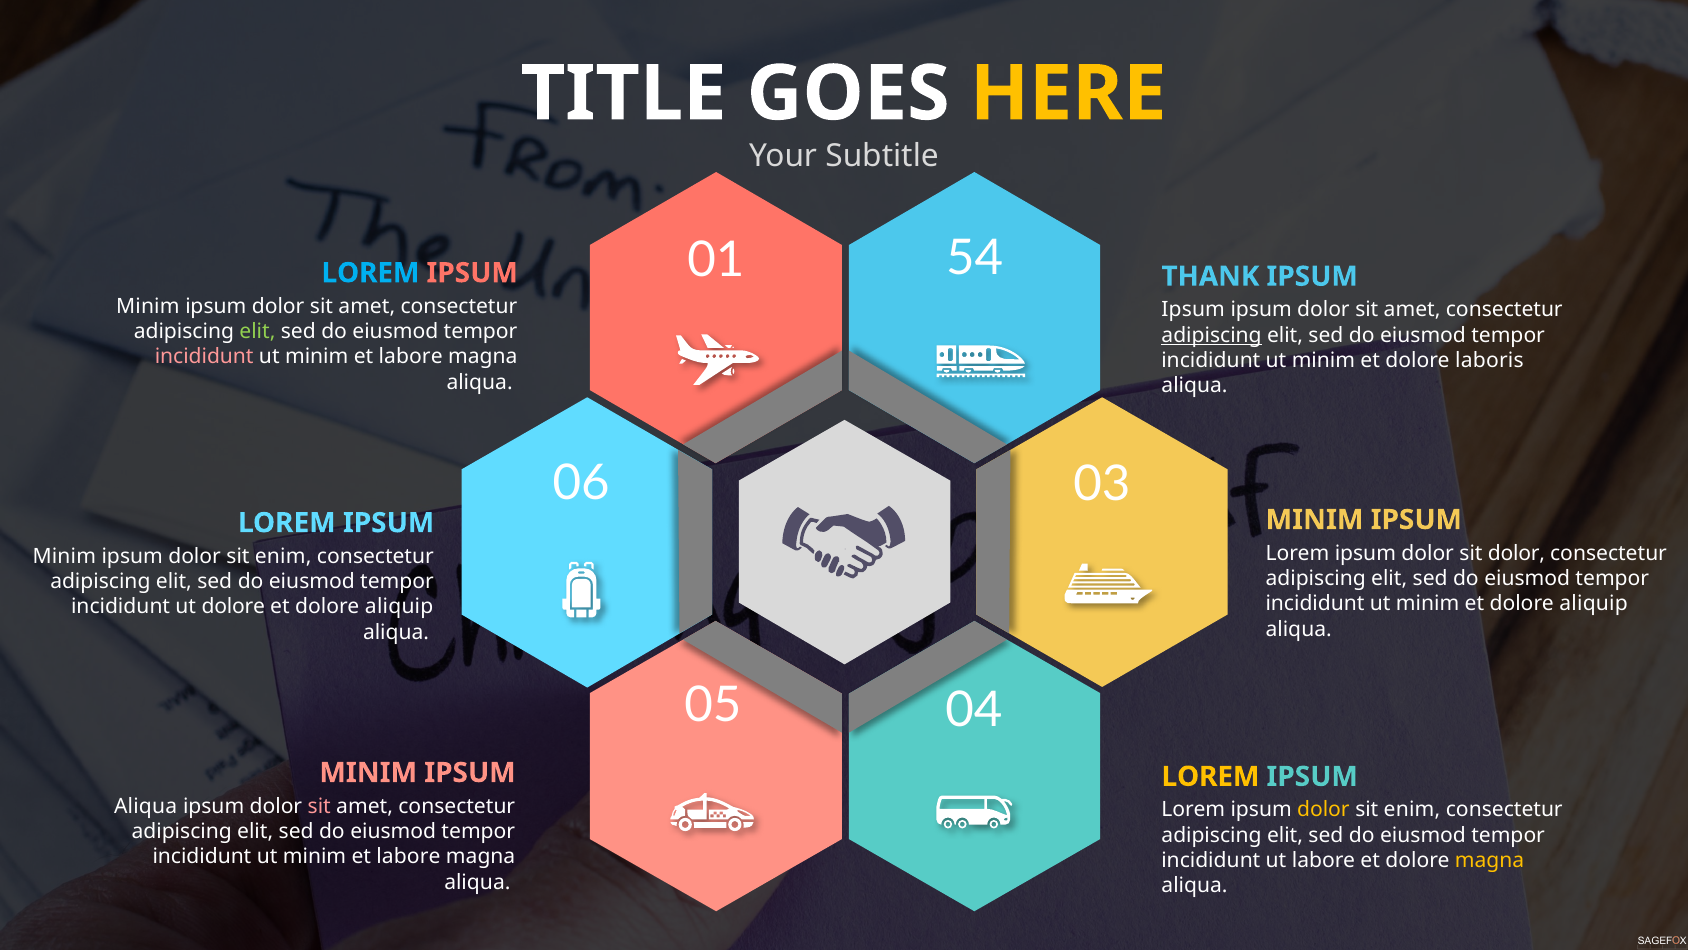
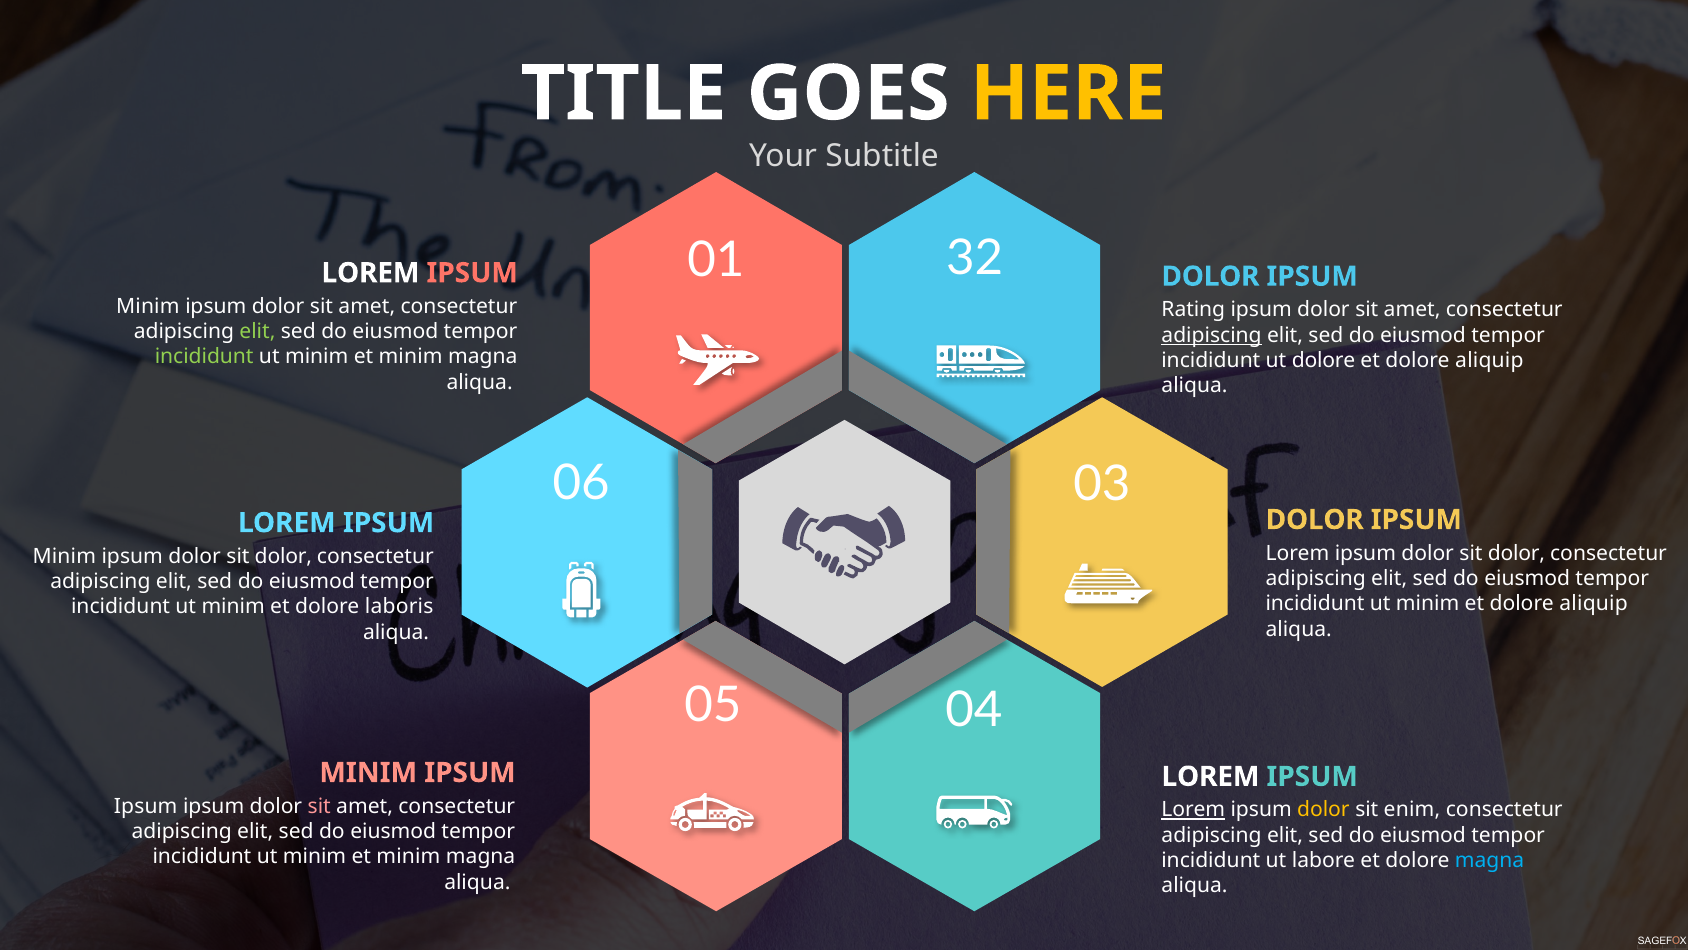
54: 54 -> 32 (975, 258)
LOREM colour: light blue -> white (370, 273)
THANK: THANK -> DOLOR (1210, 276)
Ipsum: Ipsum -> Rating (1193, 310)
incididunt colour: pink -> light green (204, 357)
labore: labore -> minim (411, 357)
minim: minim -> dolore (1324, 360)
laboris: laboris -> aliquip (1489, 360)
MINIM: MINIM -> DOLOR (1315, 519)
enim: enim -> dolor (283, 556)
dolore: dolore -> minim (233, 607)
aliquip: aliquip -> laboris (399, 607)
LOREM colour: yellow -> white (1210, 776)
Aliqua: Aliqua -> Ipsum (146, 806)
Lorem underline: none -> present (1193, 809)
labore: labore -> minim (408, 856)
magna colour: yellow -> light blue (1490, 860)
